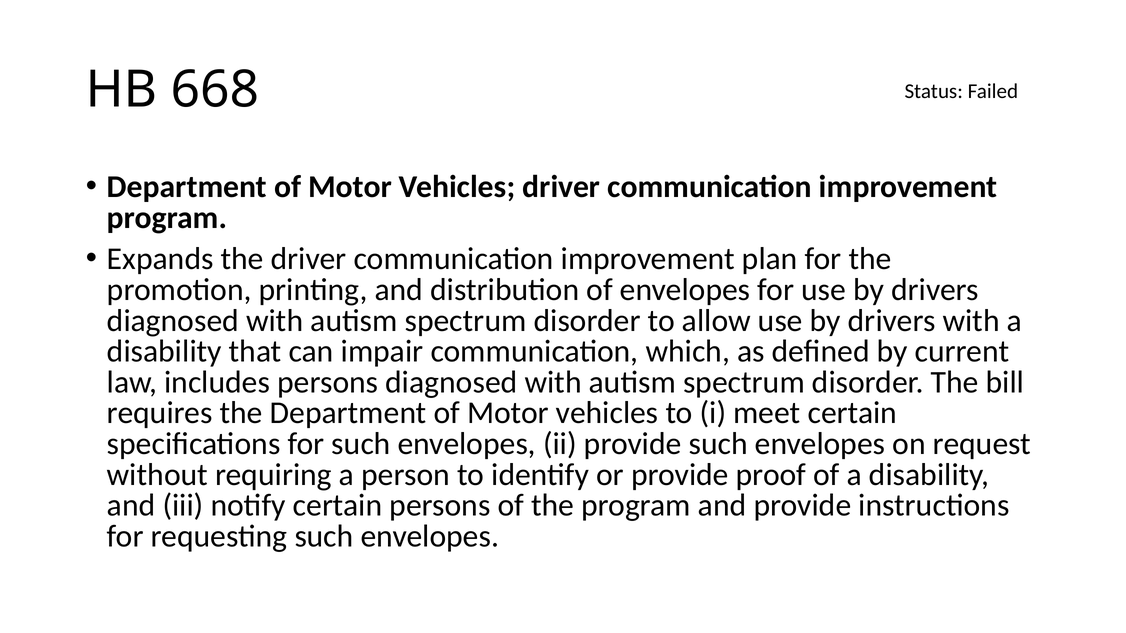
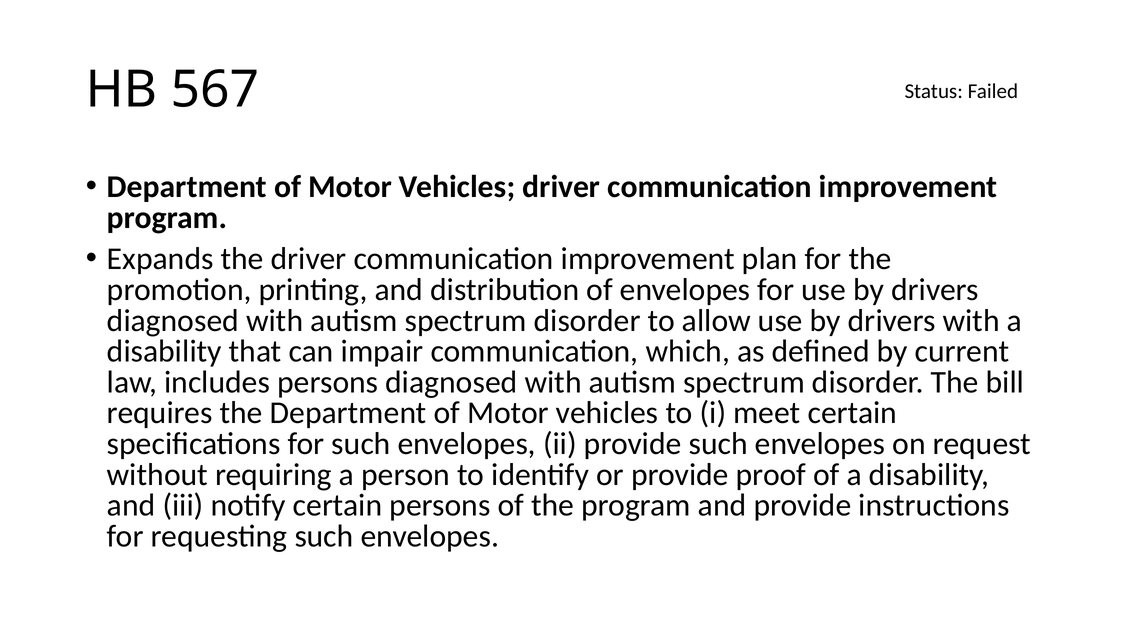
668: 668 -> 567 (215, 90)
